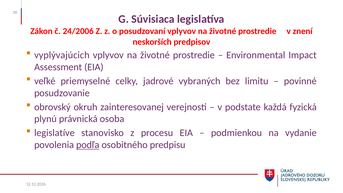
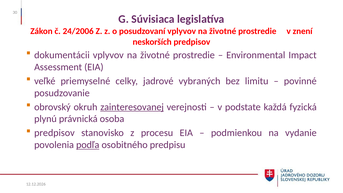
vyplývajúcich: vyplývajúcich -> dokumentácii (62, 55)
zainteresovanej underline: none -> present (132, 107)
legislatíve: legislatíve -> predpisov (54, 133)
